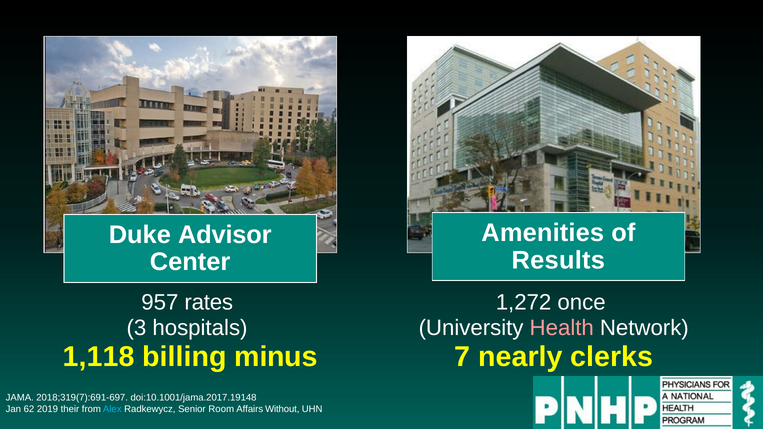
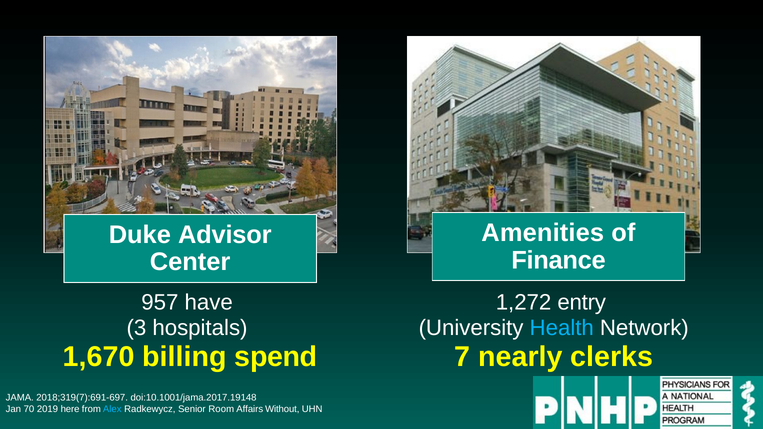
Results: Results -> Finance (559, 260)
rates: rates -> have (209, 302)
once: once -> entry (582, 302)
Health colour: pink -> light blue (562, 328)
1,118: 1,118 -> 1,670 (99, 357)
minus: minus -> spend (276, 357)
62: 62 -> 70 (29, 409)
their: their -> here (70, 409)
